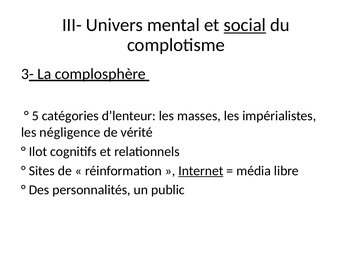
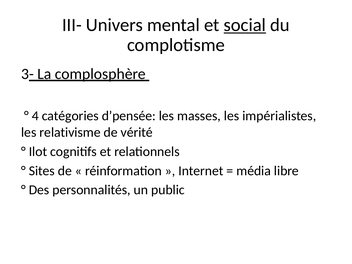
5: 5 -> 4 (35, 116)
d’lenteur: d’lenteur -> d’pensée (129, 116)
négligence: négligence -> relativisme (70, 132)
Internet underline: present -> none (201, 171)
